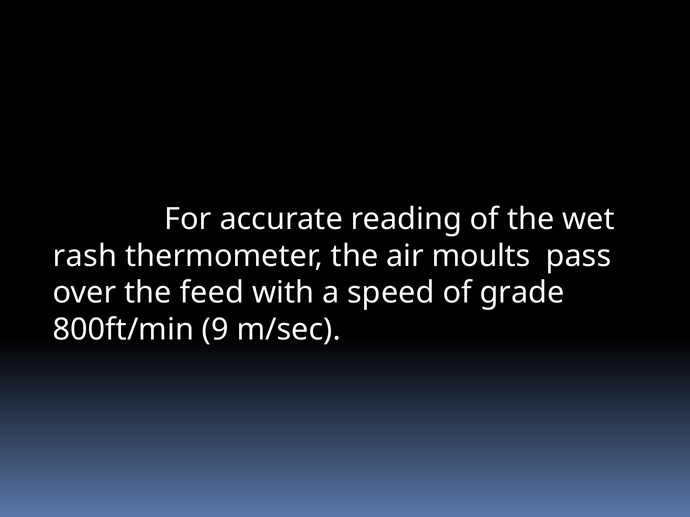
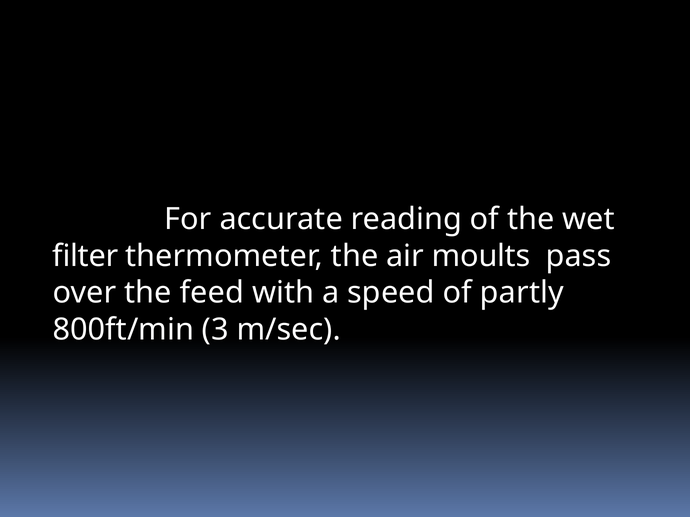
rash: rash -> filter (85, 256)
grade: grade -> partly (522, 293)
9: 9 -> 3 (215, 330)
